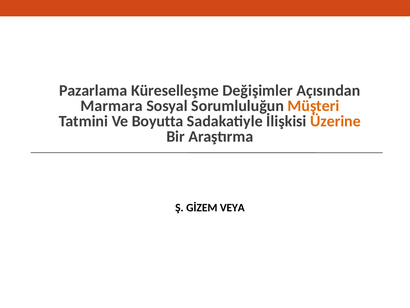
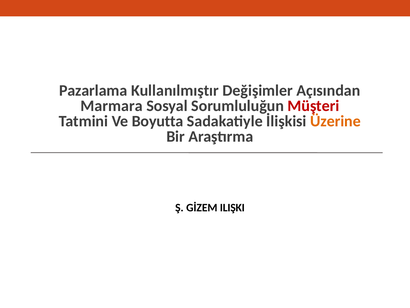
Küreselleşme: Küreselleşme -> Kullanılmıştır (175, 90)
Müşteri colour: orange -> red (313, 106)
VEYA: VEYA -> ILIŞKI (232, 207)
